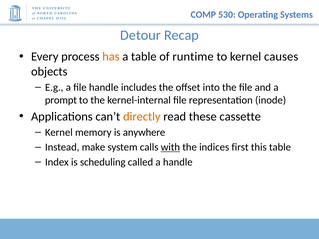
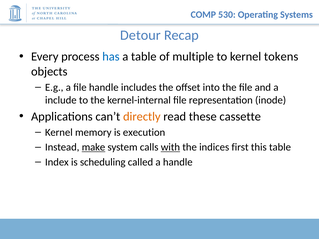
has colour: orange -> blue (111, 57)
runtime: runtime -> multiple (193, 57)
causes: causes -> tokens (281, 57)
prompt: prompt -> include (61, 100)
anywhere: anywhere -> execution (144, 132)
make underline: none -> present (93, 147)
